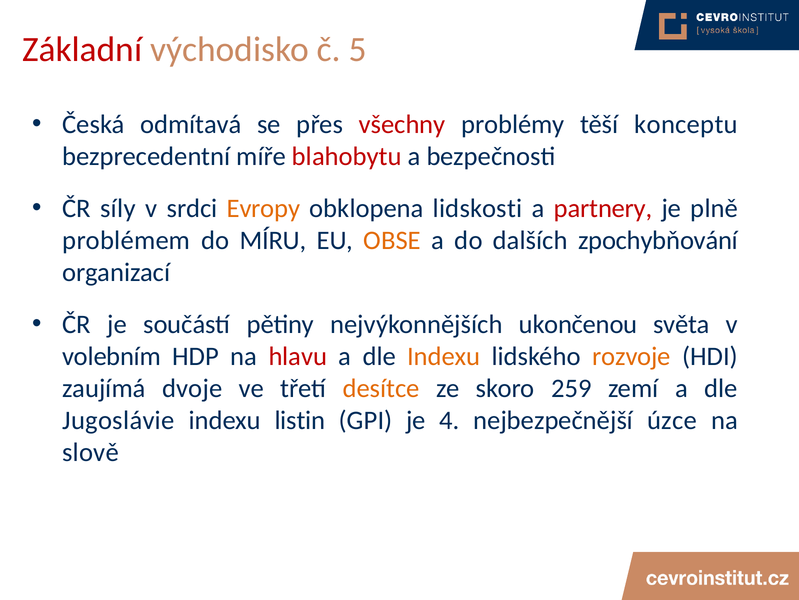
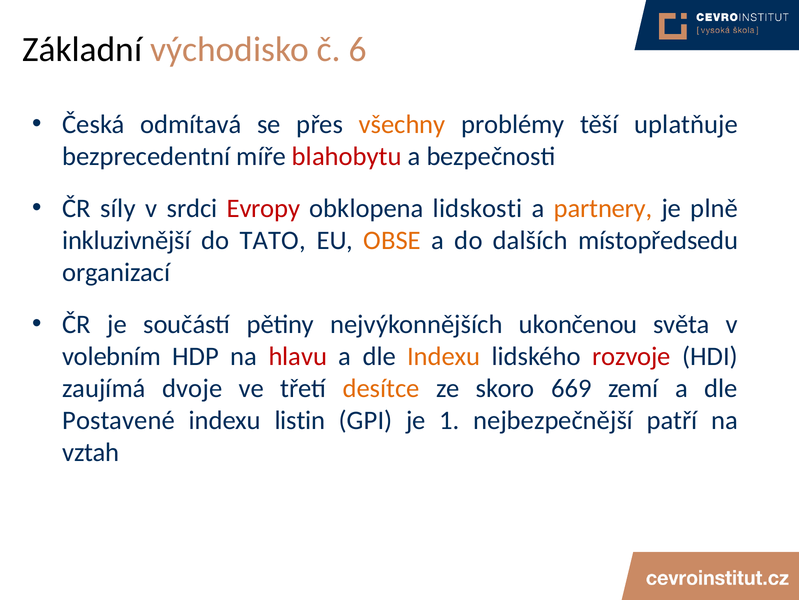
Základní colour: red -> black (82, 49)
5: 5 -> 6 (358, 49)
všechny colour: red -> orange (402, 124)
konceptu: konceptu -> uplatňuje (686, 124)
Evropy colour: orange -> red (263, 208)
partnery colour: red -> orange (603, 208)
problémem: problémem -> inkluzivnější (127, 240)
MÍRU: MÍRU -> TATO (273, 240)
zpochybňování: zpochybňování -> místopředsedu (658, 240)
rozvoje colour: orange -> red (631, 356)
259: 259 -> 669 (571, 388)
Jugoslávie: Jugoslávie -> Postavené (119, 420)
4: 4 -> 1 (450, 420)
úzce: úzce -> patří (672, 420)
slově: slově -> vztah (91, 452)
